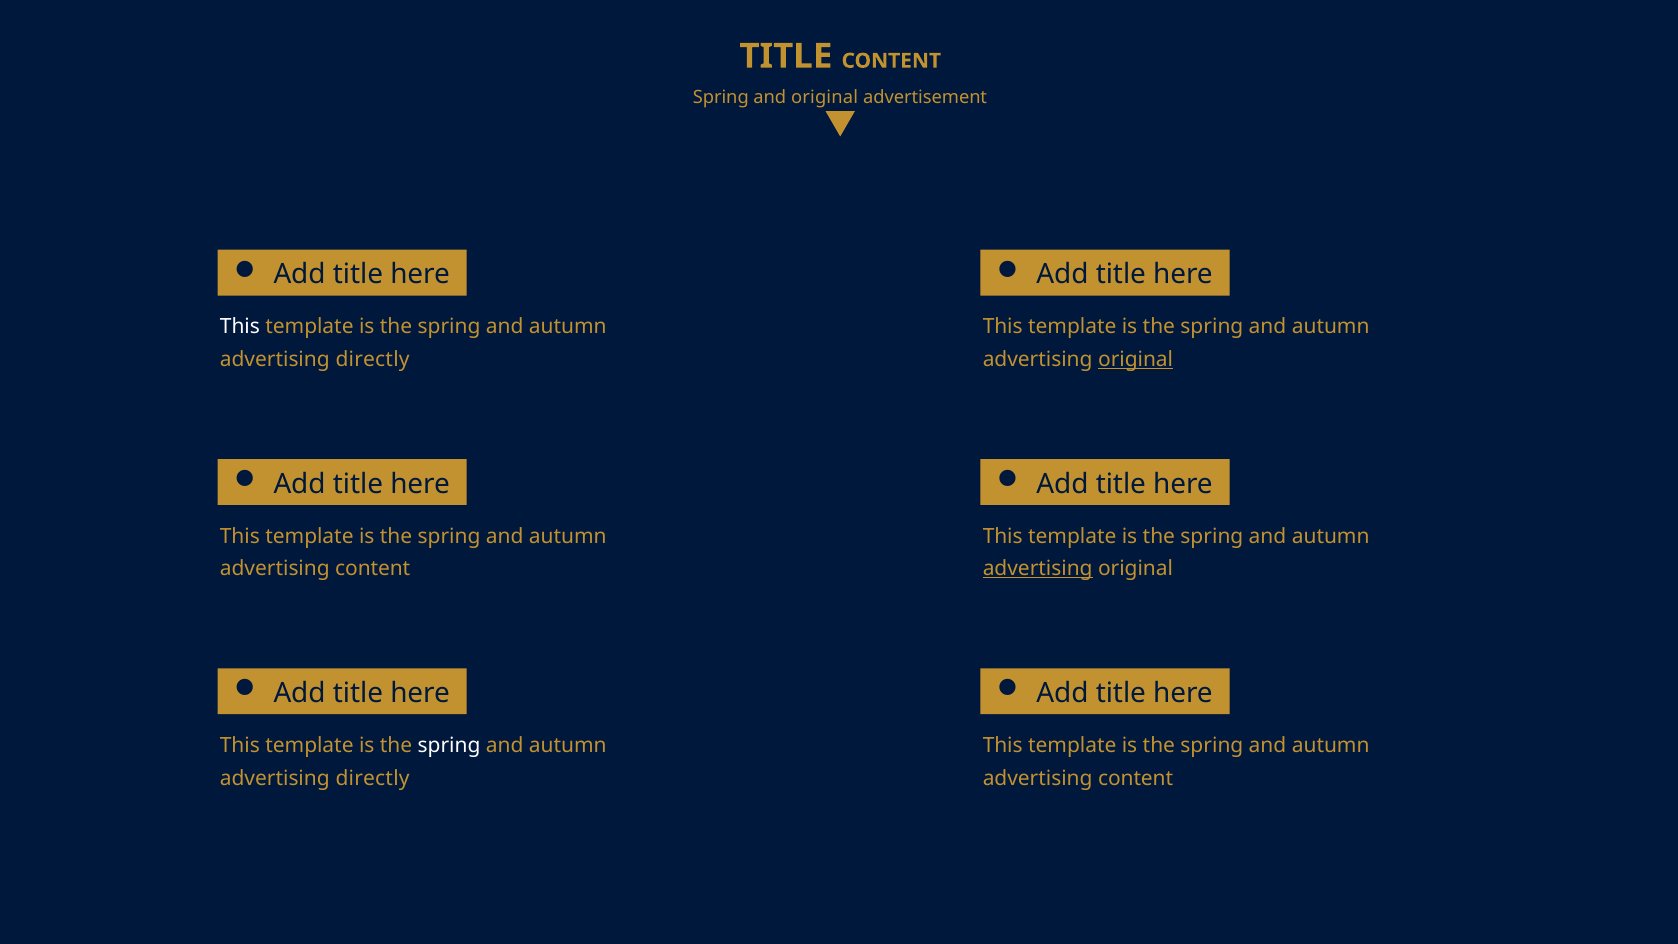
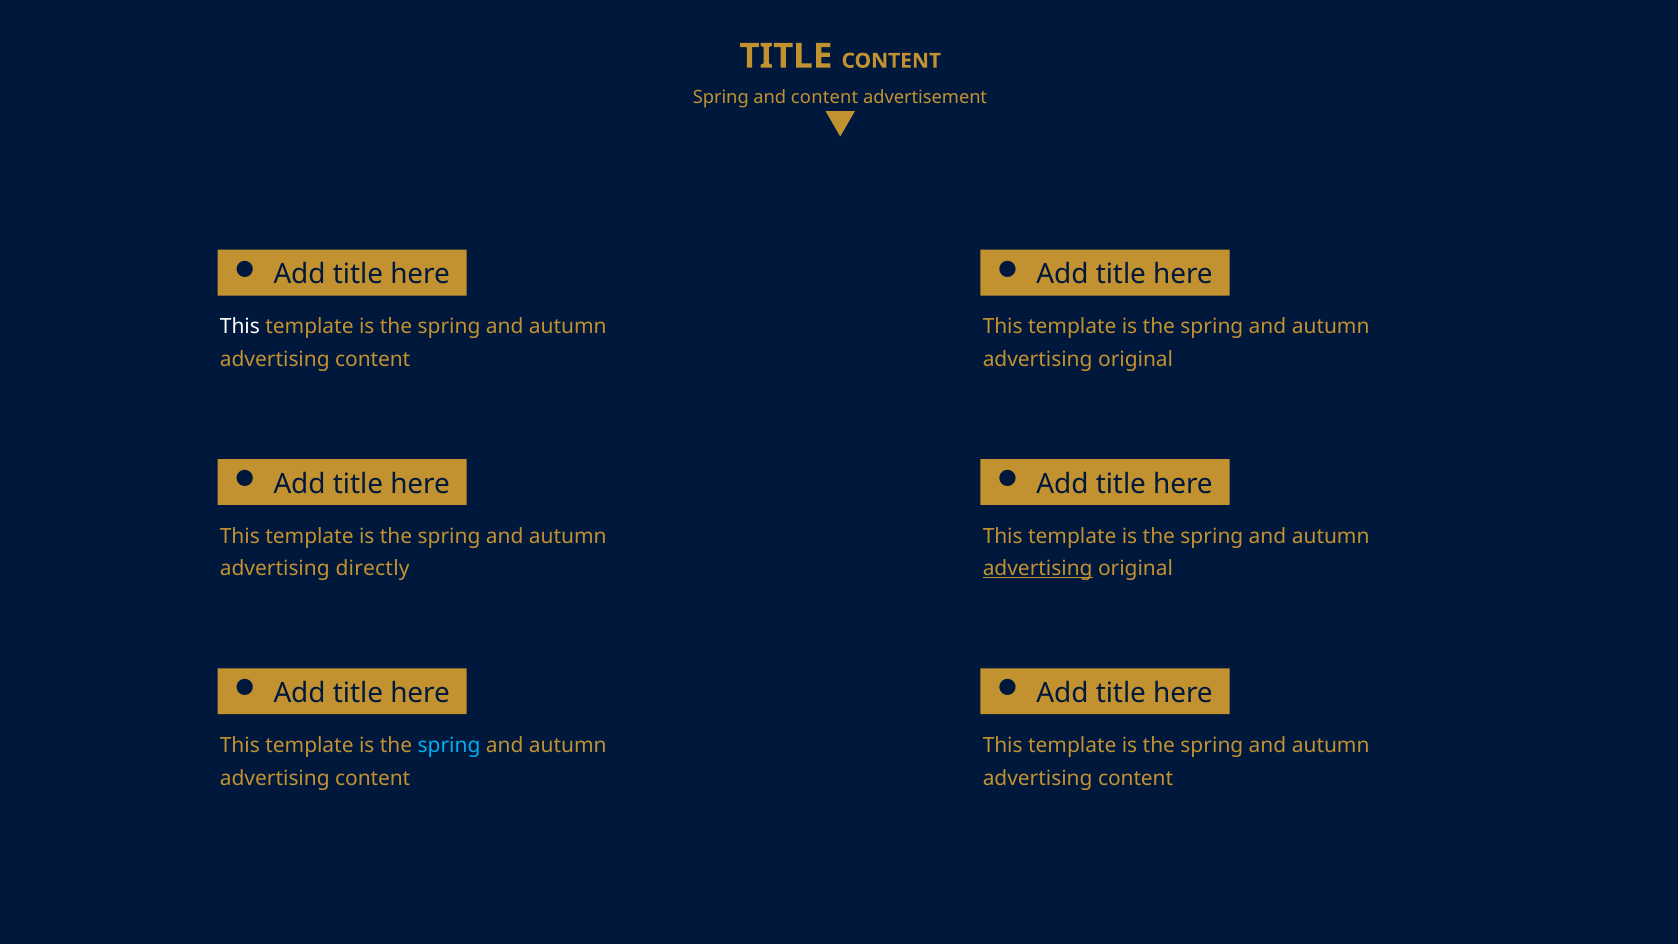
and original: original -> content (825, 98)
directly: directly -> content (373, 359)
original underline: present -> none (1136, 359)
content: content -> directly (373, 569)
spring colour: white -> light blue (449, 745)
directly: directly -> content (373, 778)
